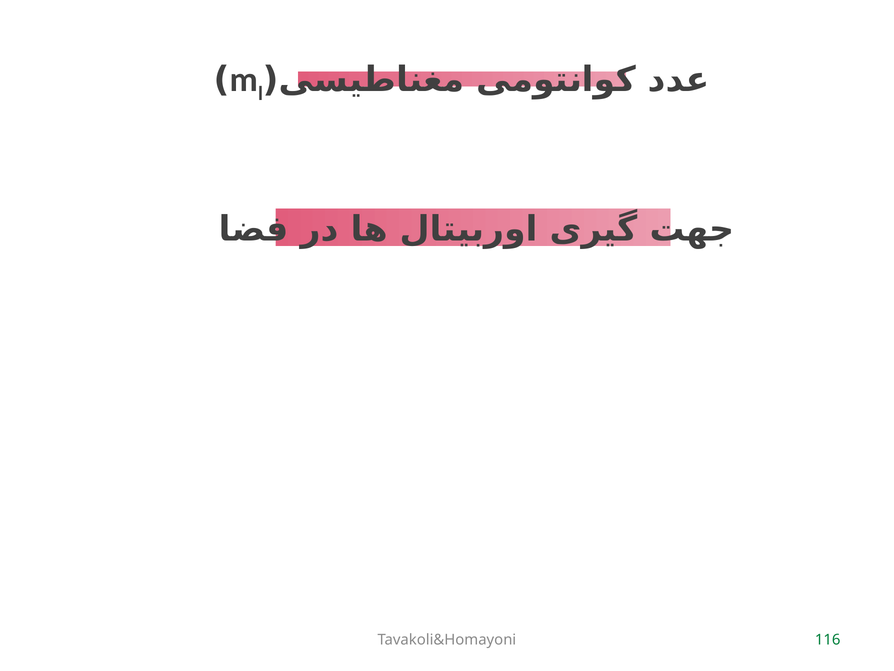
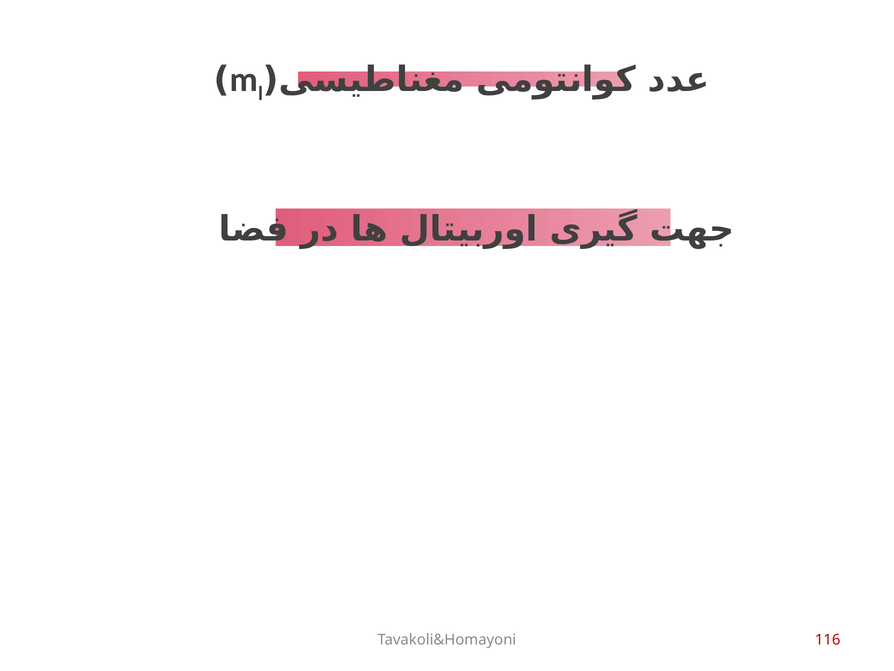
116 colour: green -> red (828, 639)
